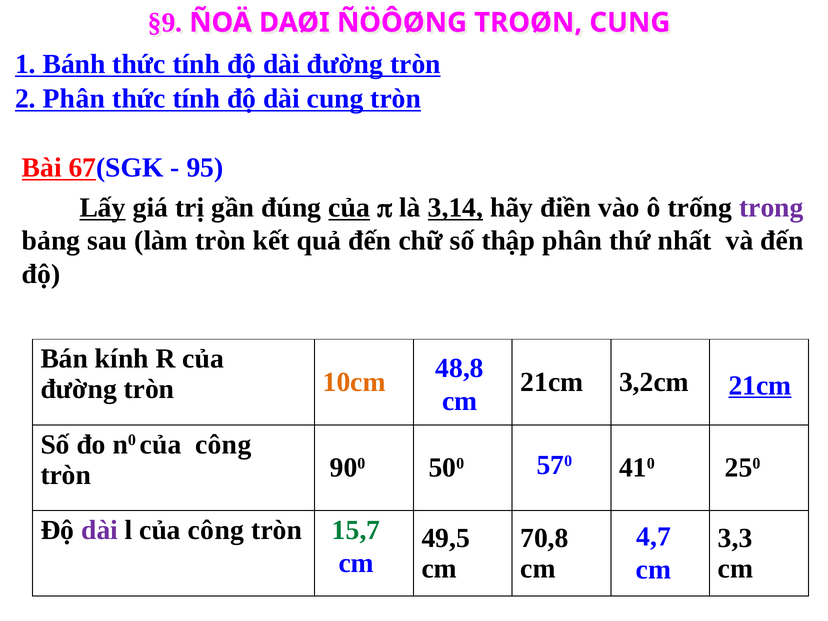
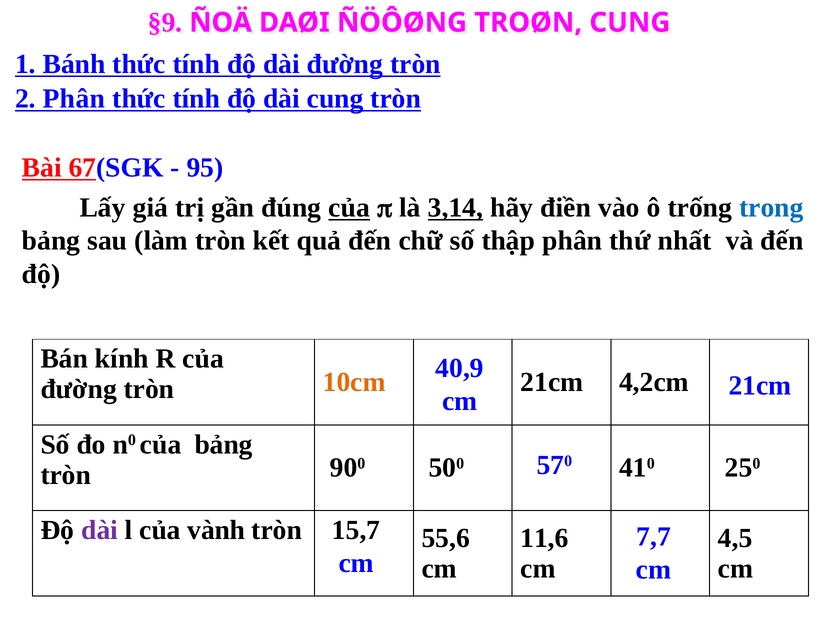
Lấy underline: present -> none (103, 208)
trong colour: purple -> blue (771, 208)
48,8: 48,8 -> 40,9 (460, 368)
21cm underline: present -> none (760, 386)
3,2cm: 3,2cm -> 4,2cm (654, 382)
n0 của công: công -> bảng (224, 444)
15,7 colour: green -> black (356, 530)
l của công: công -> vành (216, 530)
49,5: 49,5 -> 55,6 (446, 538)
4,7: 4,7 -> 7,7 (654, 536)
70,8: 70,8 -> 11,6 (545, 538)
3,3: 3,3 -> 4,5 (735, 538)
